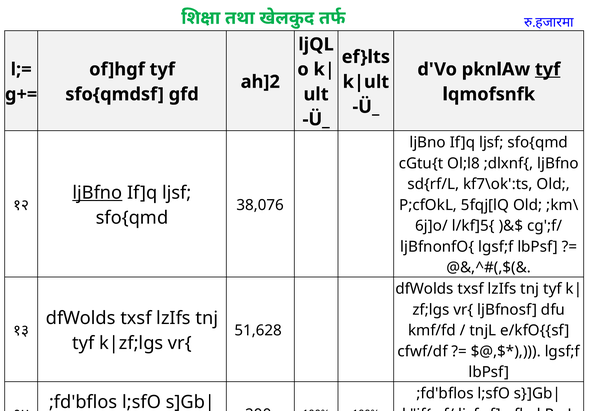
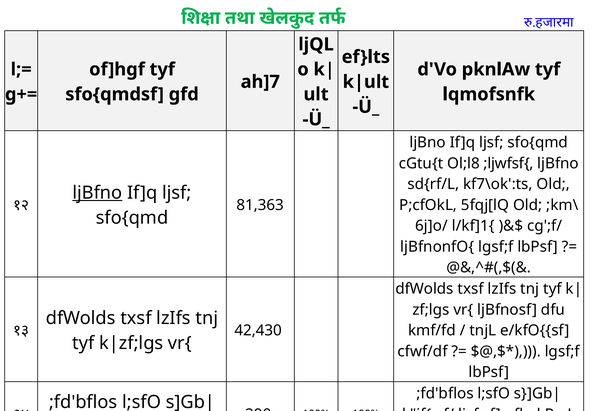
tyf underline: present -> none (548, 69)
ah]2: ah]2 -> ah]7 (260, 82)
;dlxnf{: ;dlxnf{ -> ;ljwfsf{ (509, 163)
38,076: 38,076 -> 81,363 (260, 205)
l/kf]5{: l/kf]5{ -> l/kf]1{ (473, 226)
51,628: 51,628 -> 42,430 (258, 330)
